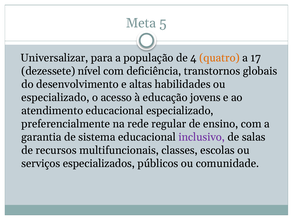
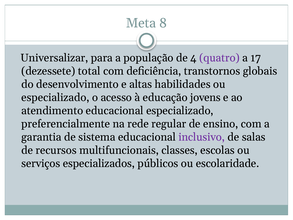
5: 5 -> 8 (163, 23)
quatro colour: orange -> purple (219, 58)
nível: nível -> total (89, 71)
comunidade: comunidade -> escolaridade (228, 163)
